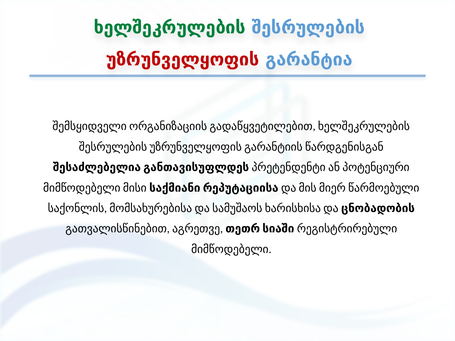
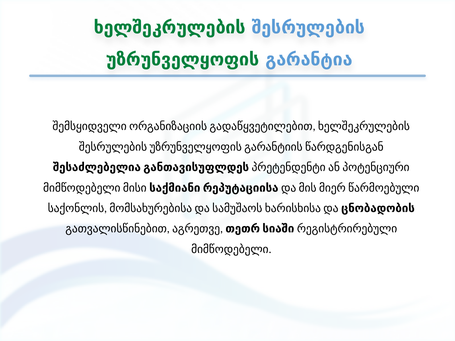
უზრუნველყოფის colour: red -> green (183, 60)
